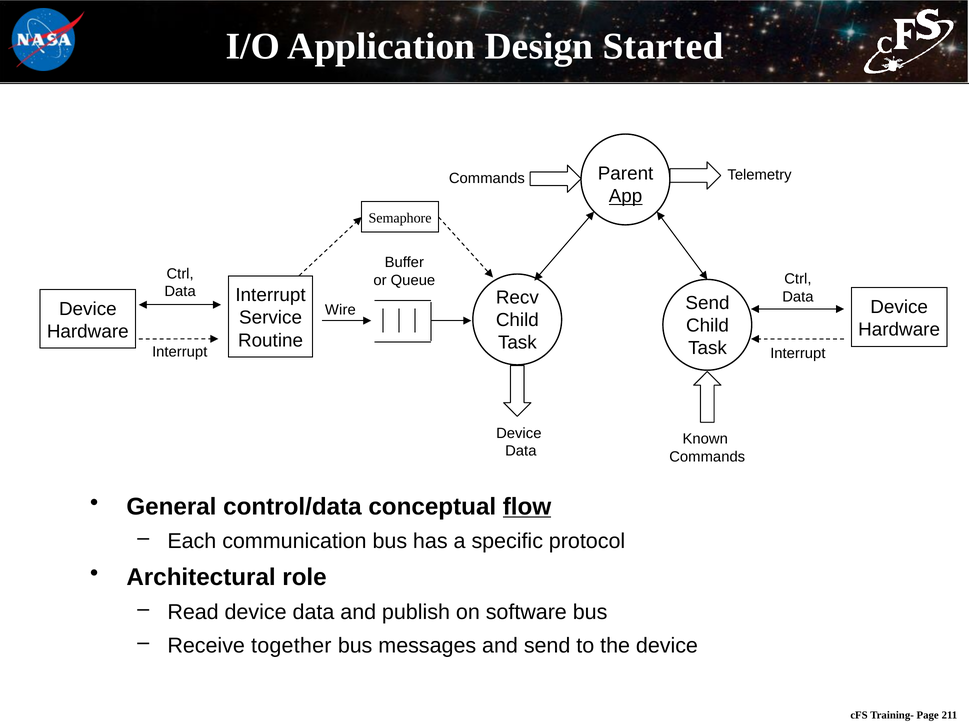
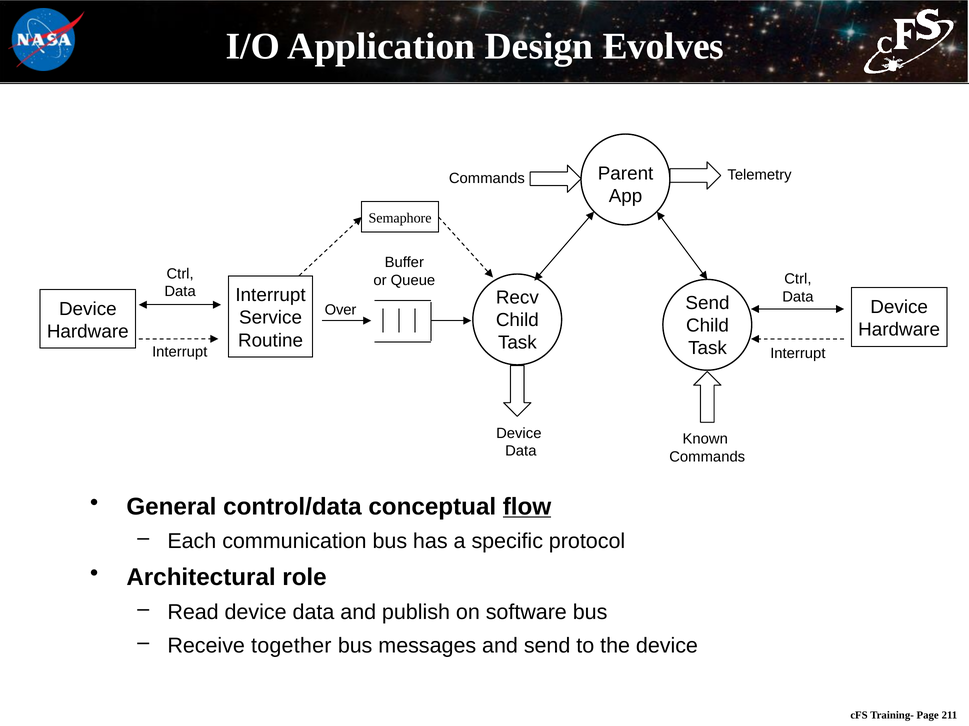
Started: Started -> Evolves (663, 46)
App underline: present -> none (626, 196)
Wire: Wire -> Over (341, 310)
